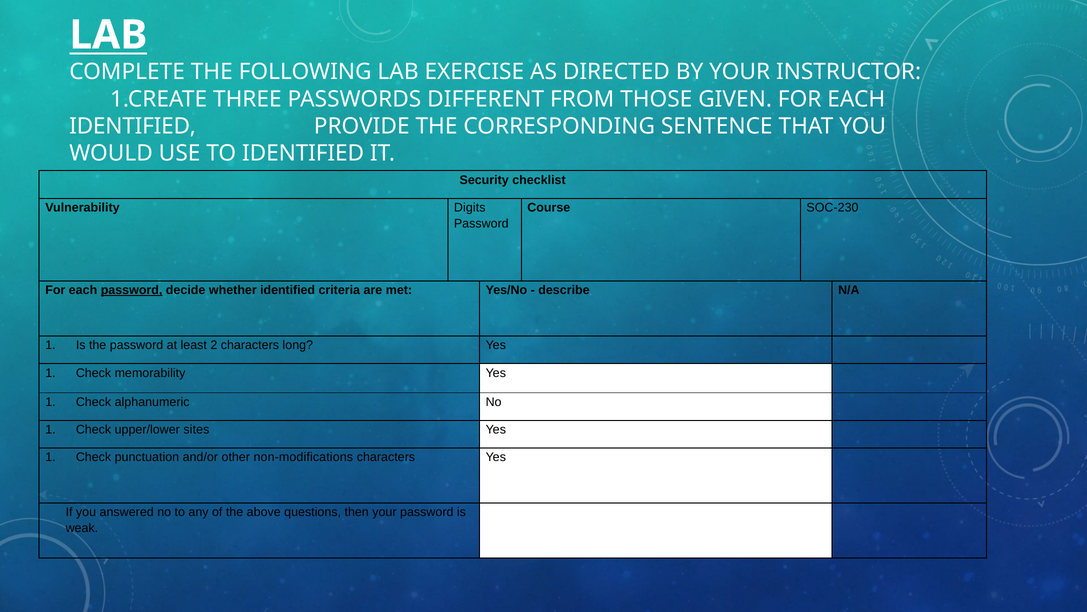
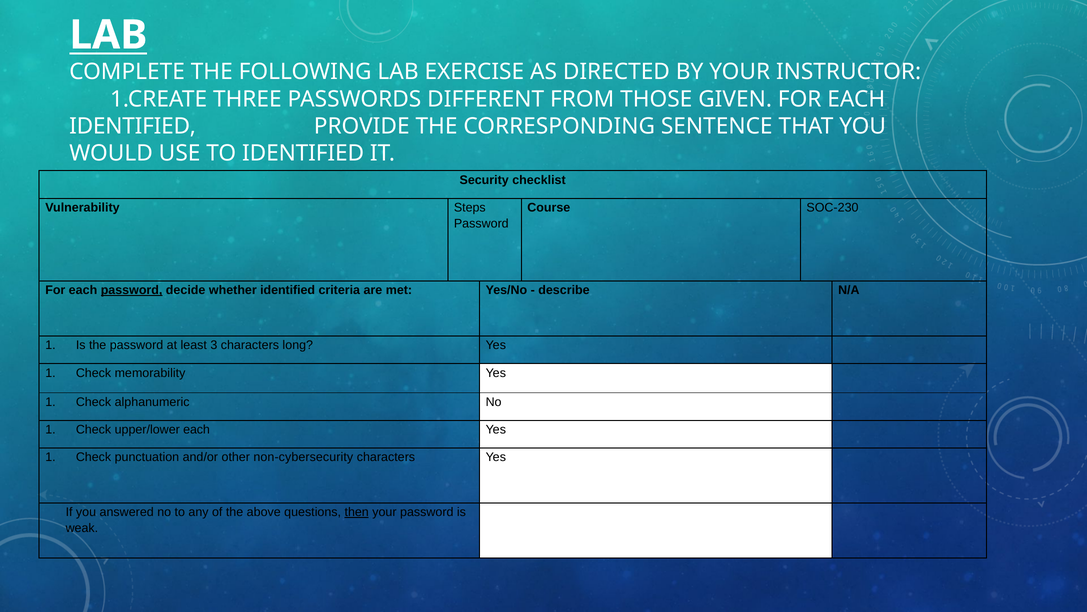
Digits: Digits -> Steps (470, 207)
2: 2 -> 3 (214, 345)
upper/lower sites: sites -> each (197, 429)
non-modifications: non-modifications -> non-cybersecurity (303, 457)
then underline: none -> present (357, 512)
